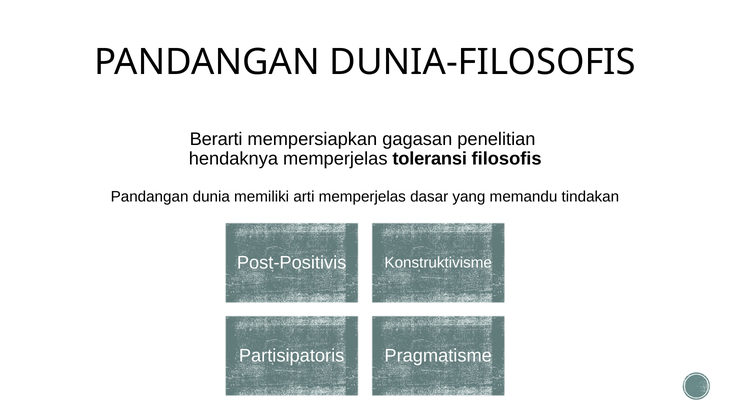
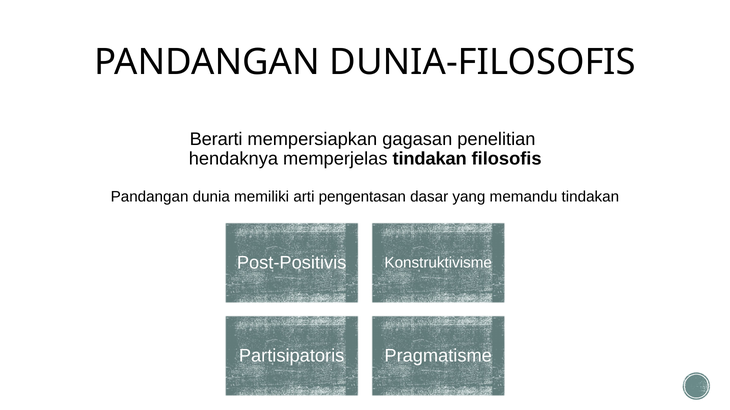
memperjelas toleransi: toleransi -> tindakan (430, 159)
arti memperjelas: memperjelas -> pengentasan (362, 197)
